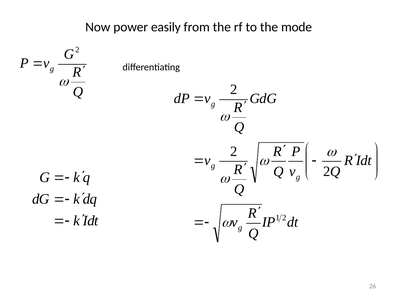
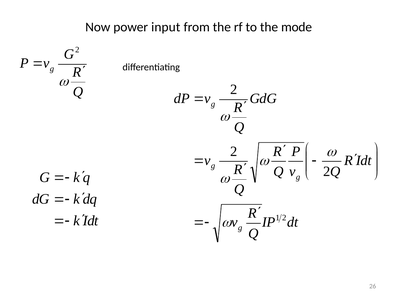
easily: easily -> input (166, 27)
